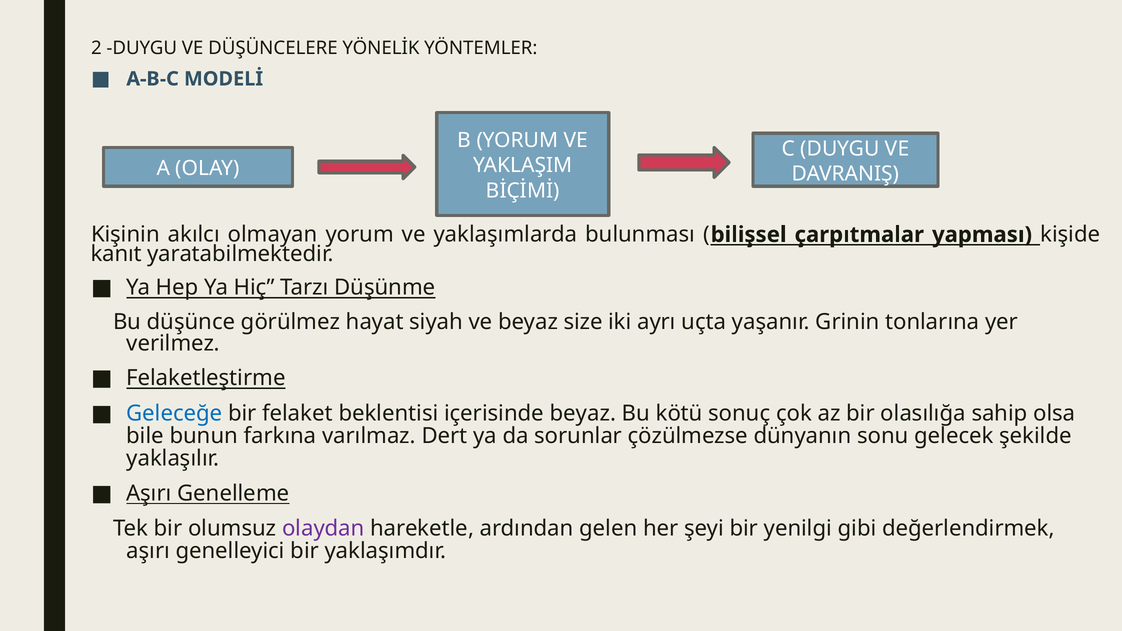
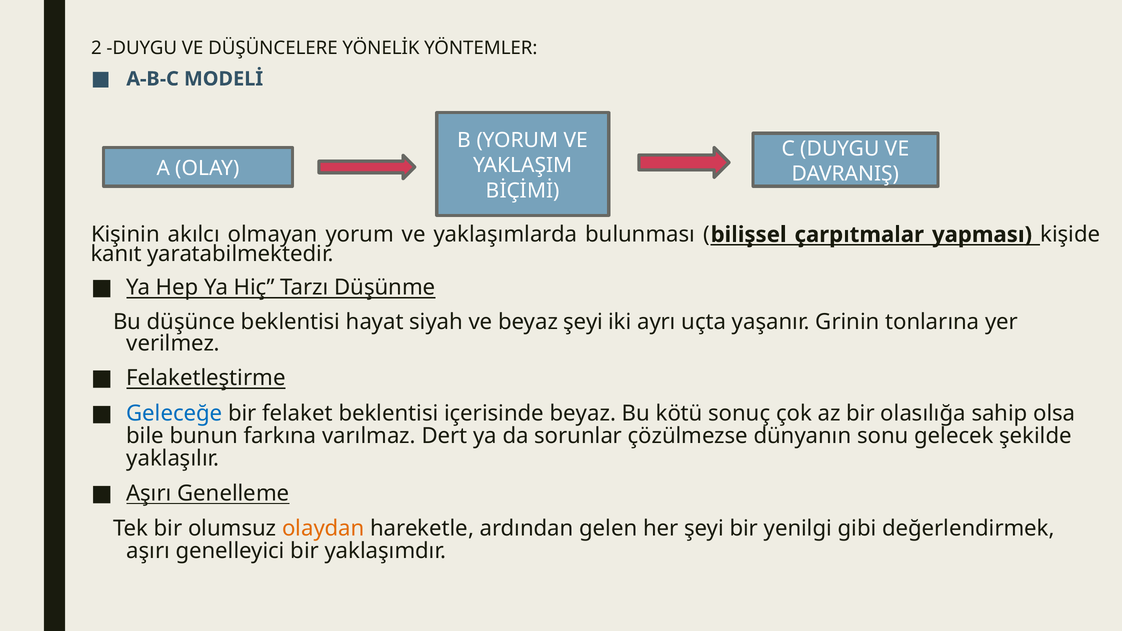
düşünce görülmez: görülmez -> beklentisi (291, 322)
beyaz size: size -> şeyi (583, 322)
olaydan colour: purple -> orange (323, 529)
